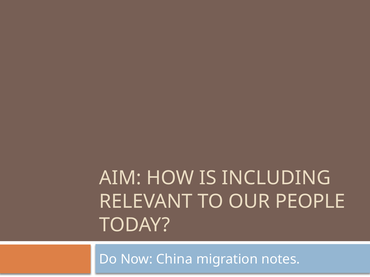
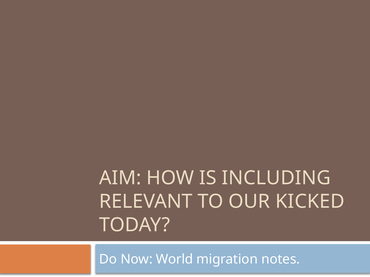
PEOPLE: PEOPLE -> KICKED (310, 202)
China: China -> World (174, 260)
